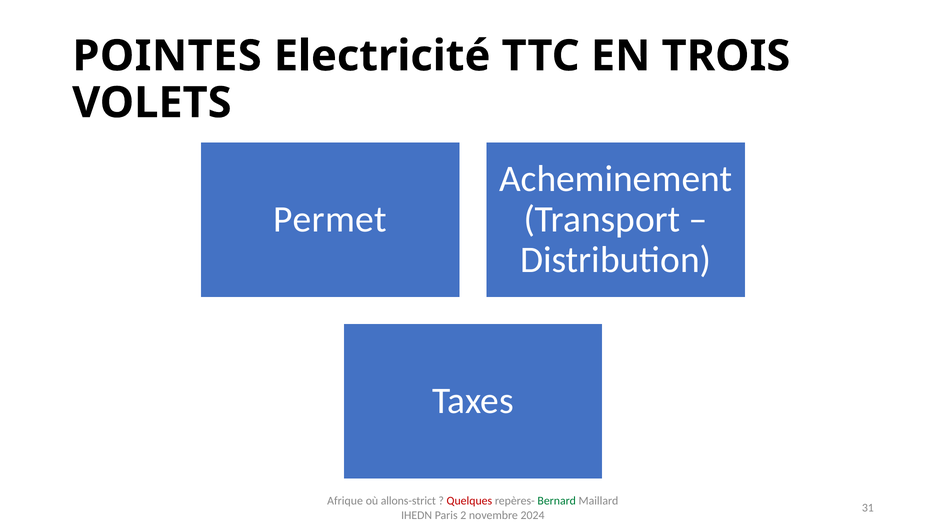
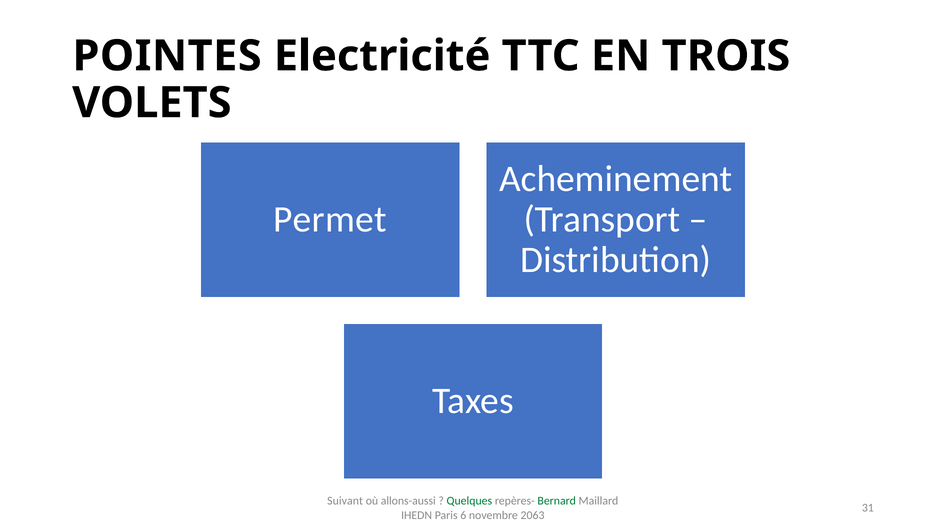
Afrique: Afrique -> Suivant (345, 501)
allons-strict: allons-strict -> allons-aussi (408, 501)
Quelques colour: red -> green (469, 501)
2: 2 -> 6 (463, 515)
2024: 2024 -> 2063 (533, 515)
